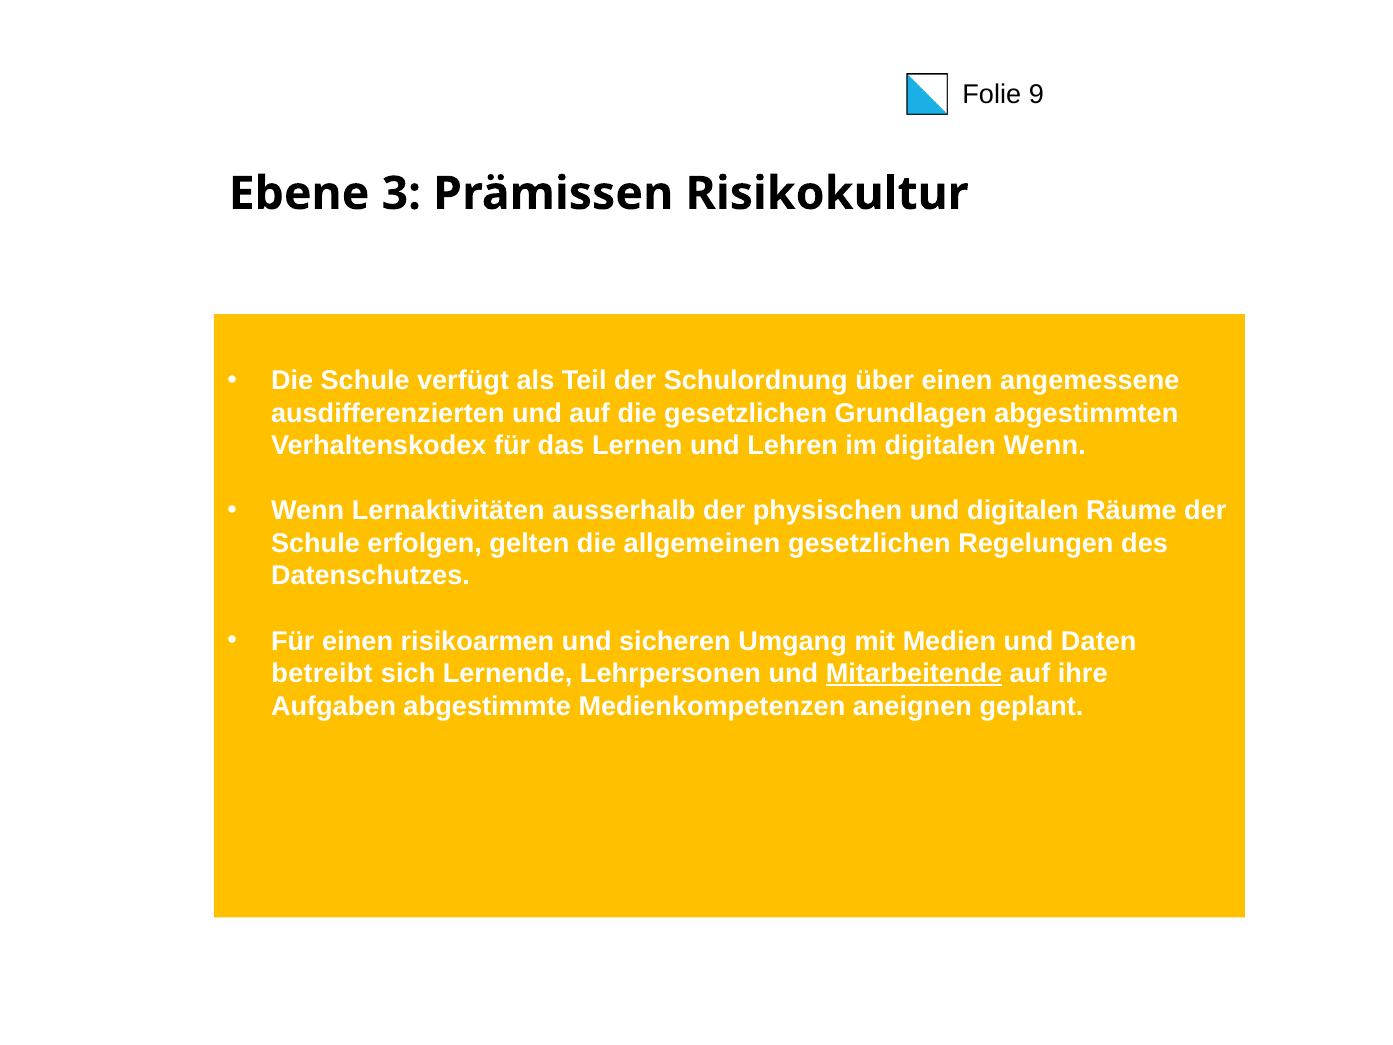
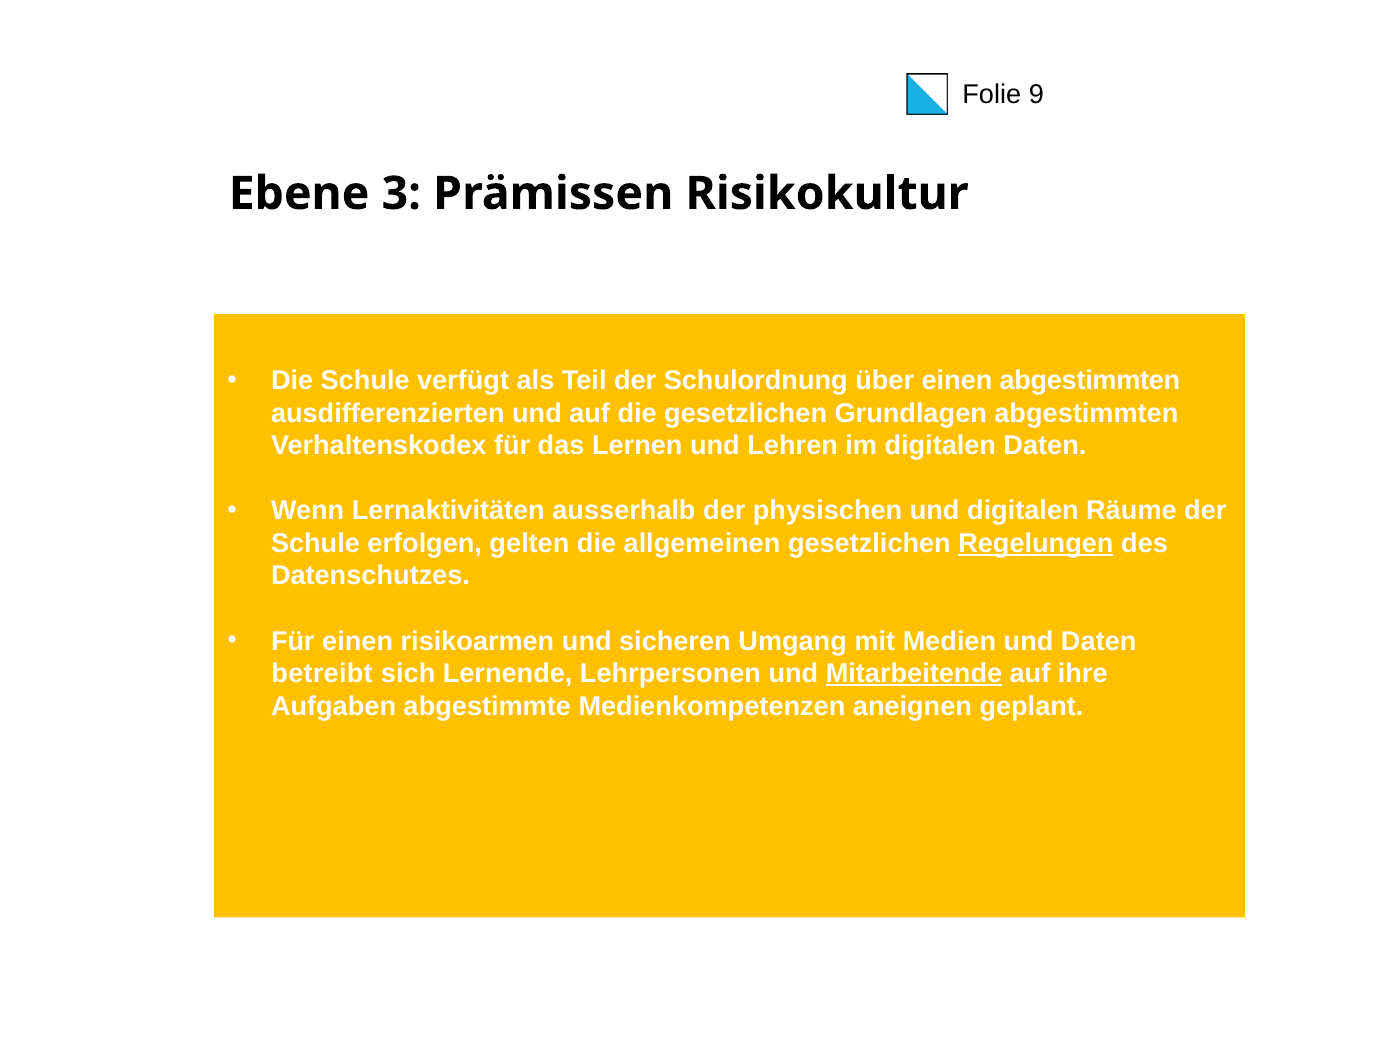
einen angemessene: angemessene -> abgestimmten (1090, 381)
digitalen Wenn: Wenn -> Daten (1045, 446)
Regelungen underline: none -> present (1036, 543)
